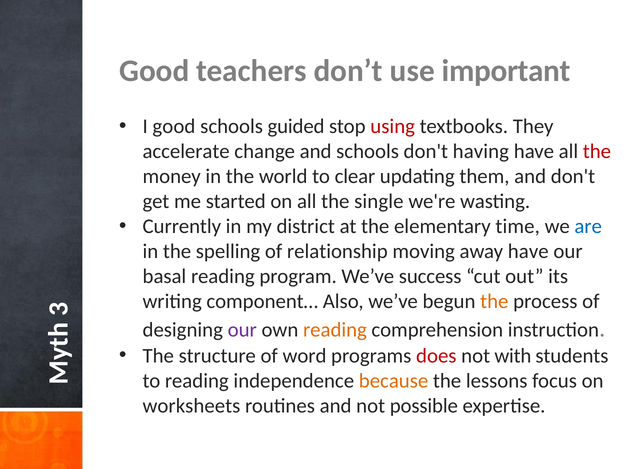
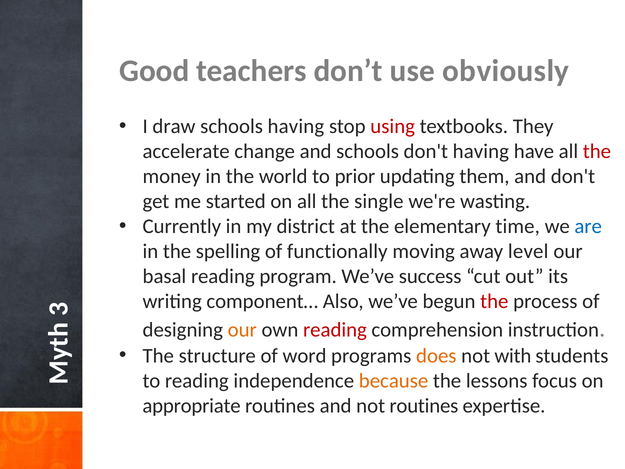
important: important -> obviously (506, 71)
I good: good -> draw (174, 126)
schools guided: guided -> having (296, 126)
clear: clear -> prior (355, 176)
relationship: relationship -> functionally (337, 251)
away have: have -> level (528, 251)
the colour: orange -> red (494, 301)
our colour: purple -> orange (242, 330)
reading colour: orange -> red (335, 330)
does colour: red -> orange (436, 355)
worksheets: worksheets -> appropriate (192, 405)
not possible: possible -> routines (424, 405)
